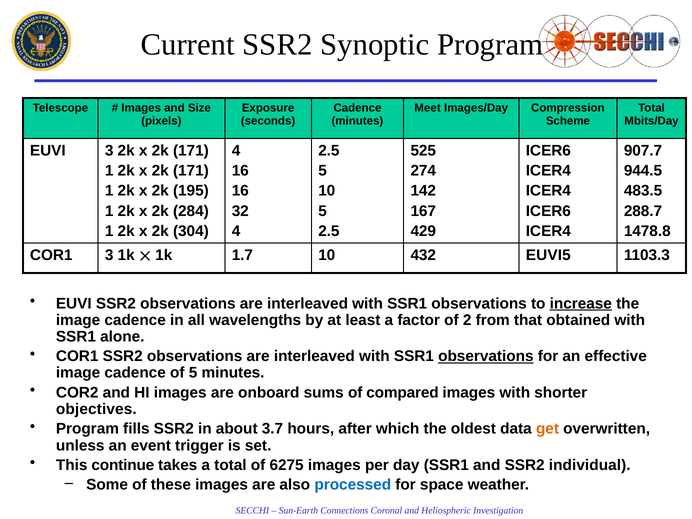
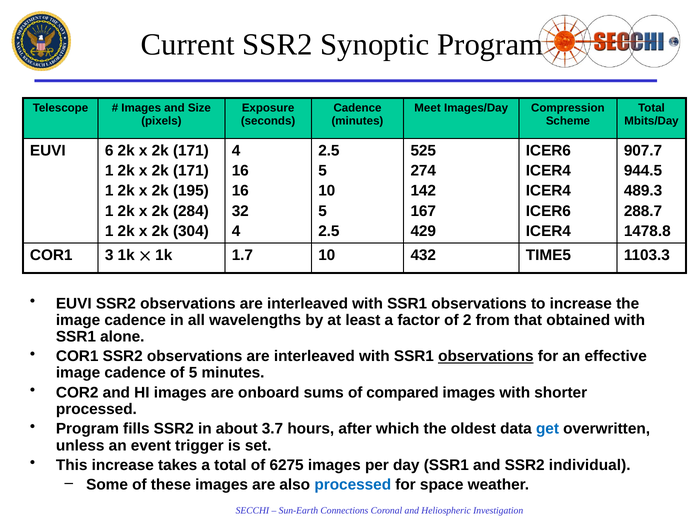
EUVI 3: 3 -> 6 (109, 151)
483.5: 483.5 -> 489.3 (643, 191)
EUVI5: EUVI5 -> TIME5 (548, 255)
increase underline: present -> none (581, 303)
objectives: objectives -> processed (96, 409)
get colour: orange -> blue (548, 429)
This continue: continue -> increase (123, 465)
